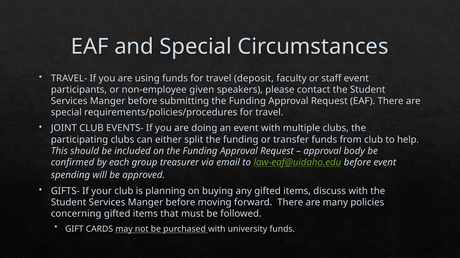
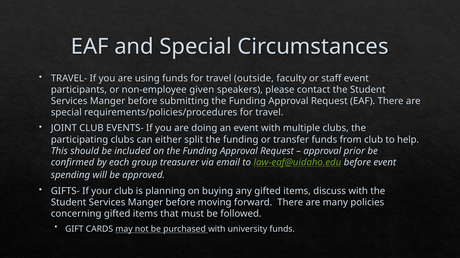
deposit: deposit -> outside (254, 78)
body: body -> prior (354, 151)
